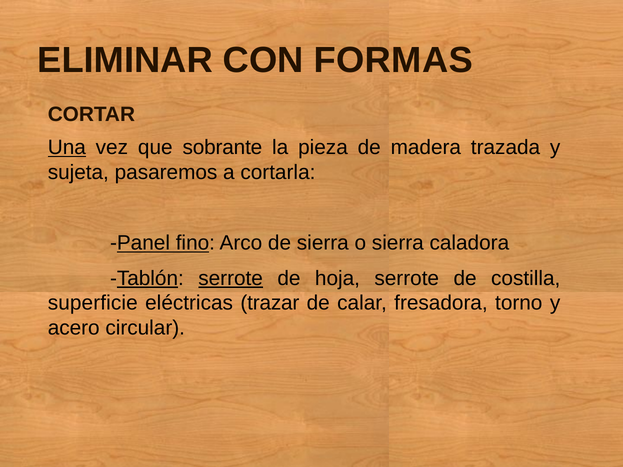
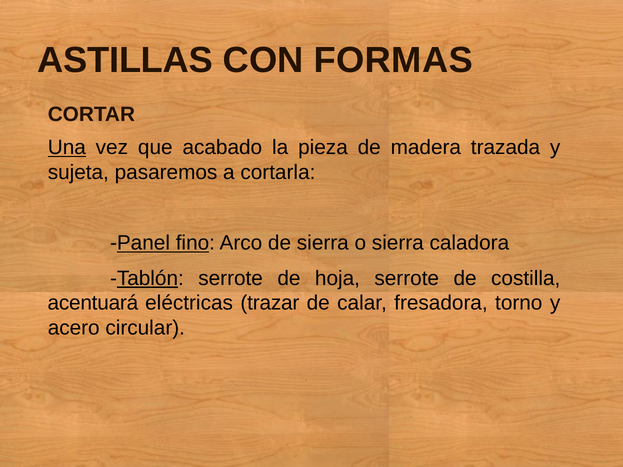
ELIMINAR: ELIMINAR -> ASTILLAS (125, 60)
sobrante: sobrante -> acabado (222, 148)
serrote underline: present -> none (231, 278)
superficie: superficie -> acentuará (93, 303)
